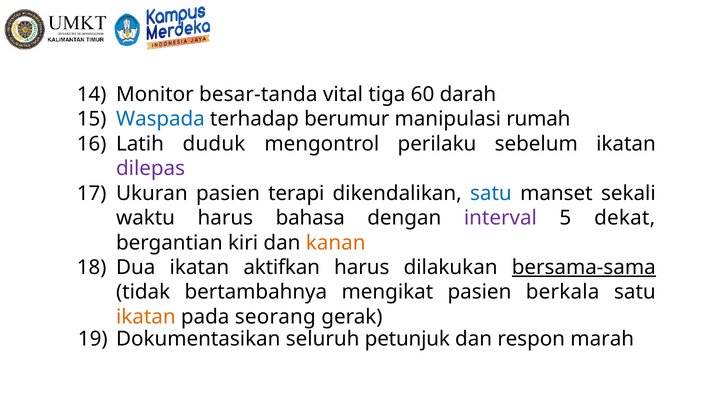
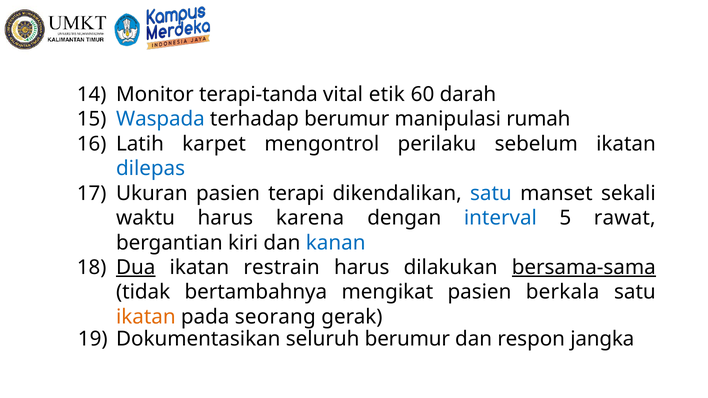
besar-tanda: besar-tanda -> terapi-tanda (258, 94)
tiga: tiga -> etik (387, 94)
duduk: duduk -> karpet (214, 144)
dilepas colour: purple -> blue (151, 169)
bahasa: bahasa -> karena (310, 218)
interval colour: purple -> blue (500, 218)
dekat: dekat -> rawat (625, 218)
kanan colour: orange -> blue (336, 243)
Dua underline: none -> present (136, 268)
aktifkan: aktifkan -> restrain (282, 268)
seluruh petunjuk: petunjuk -> berumur (407, 339)
marah: marah -> jangka (602, 339)
